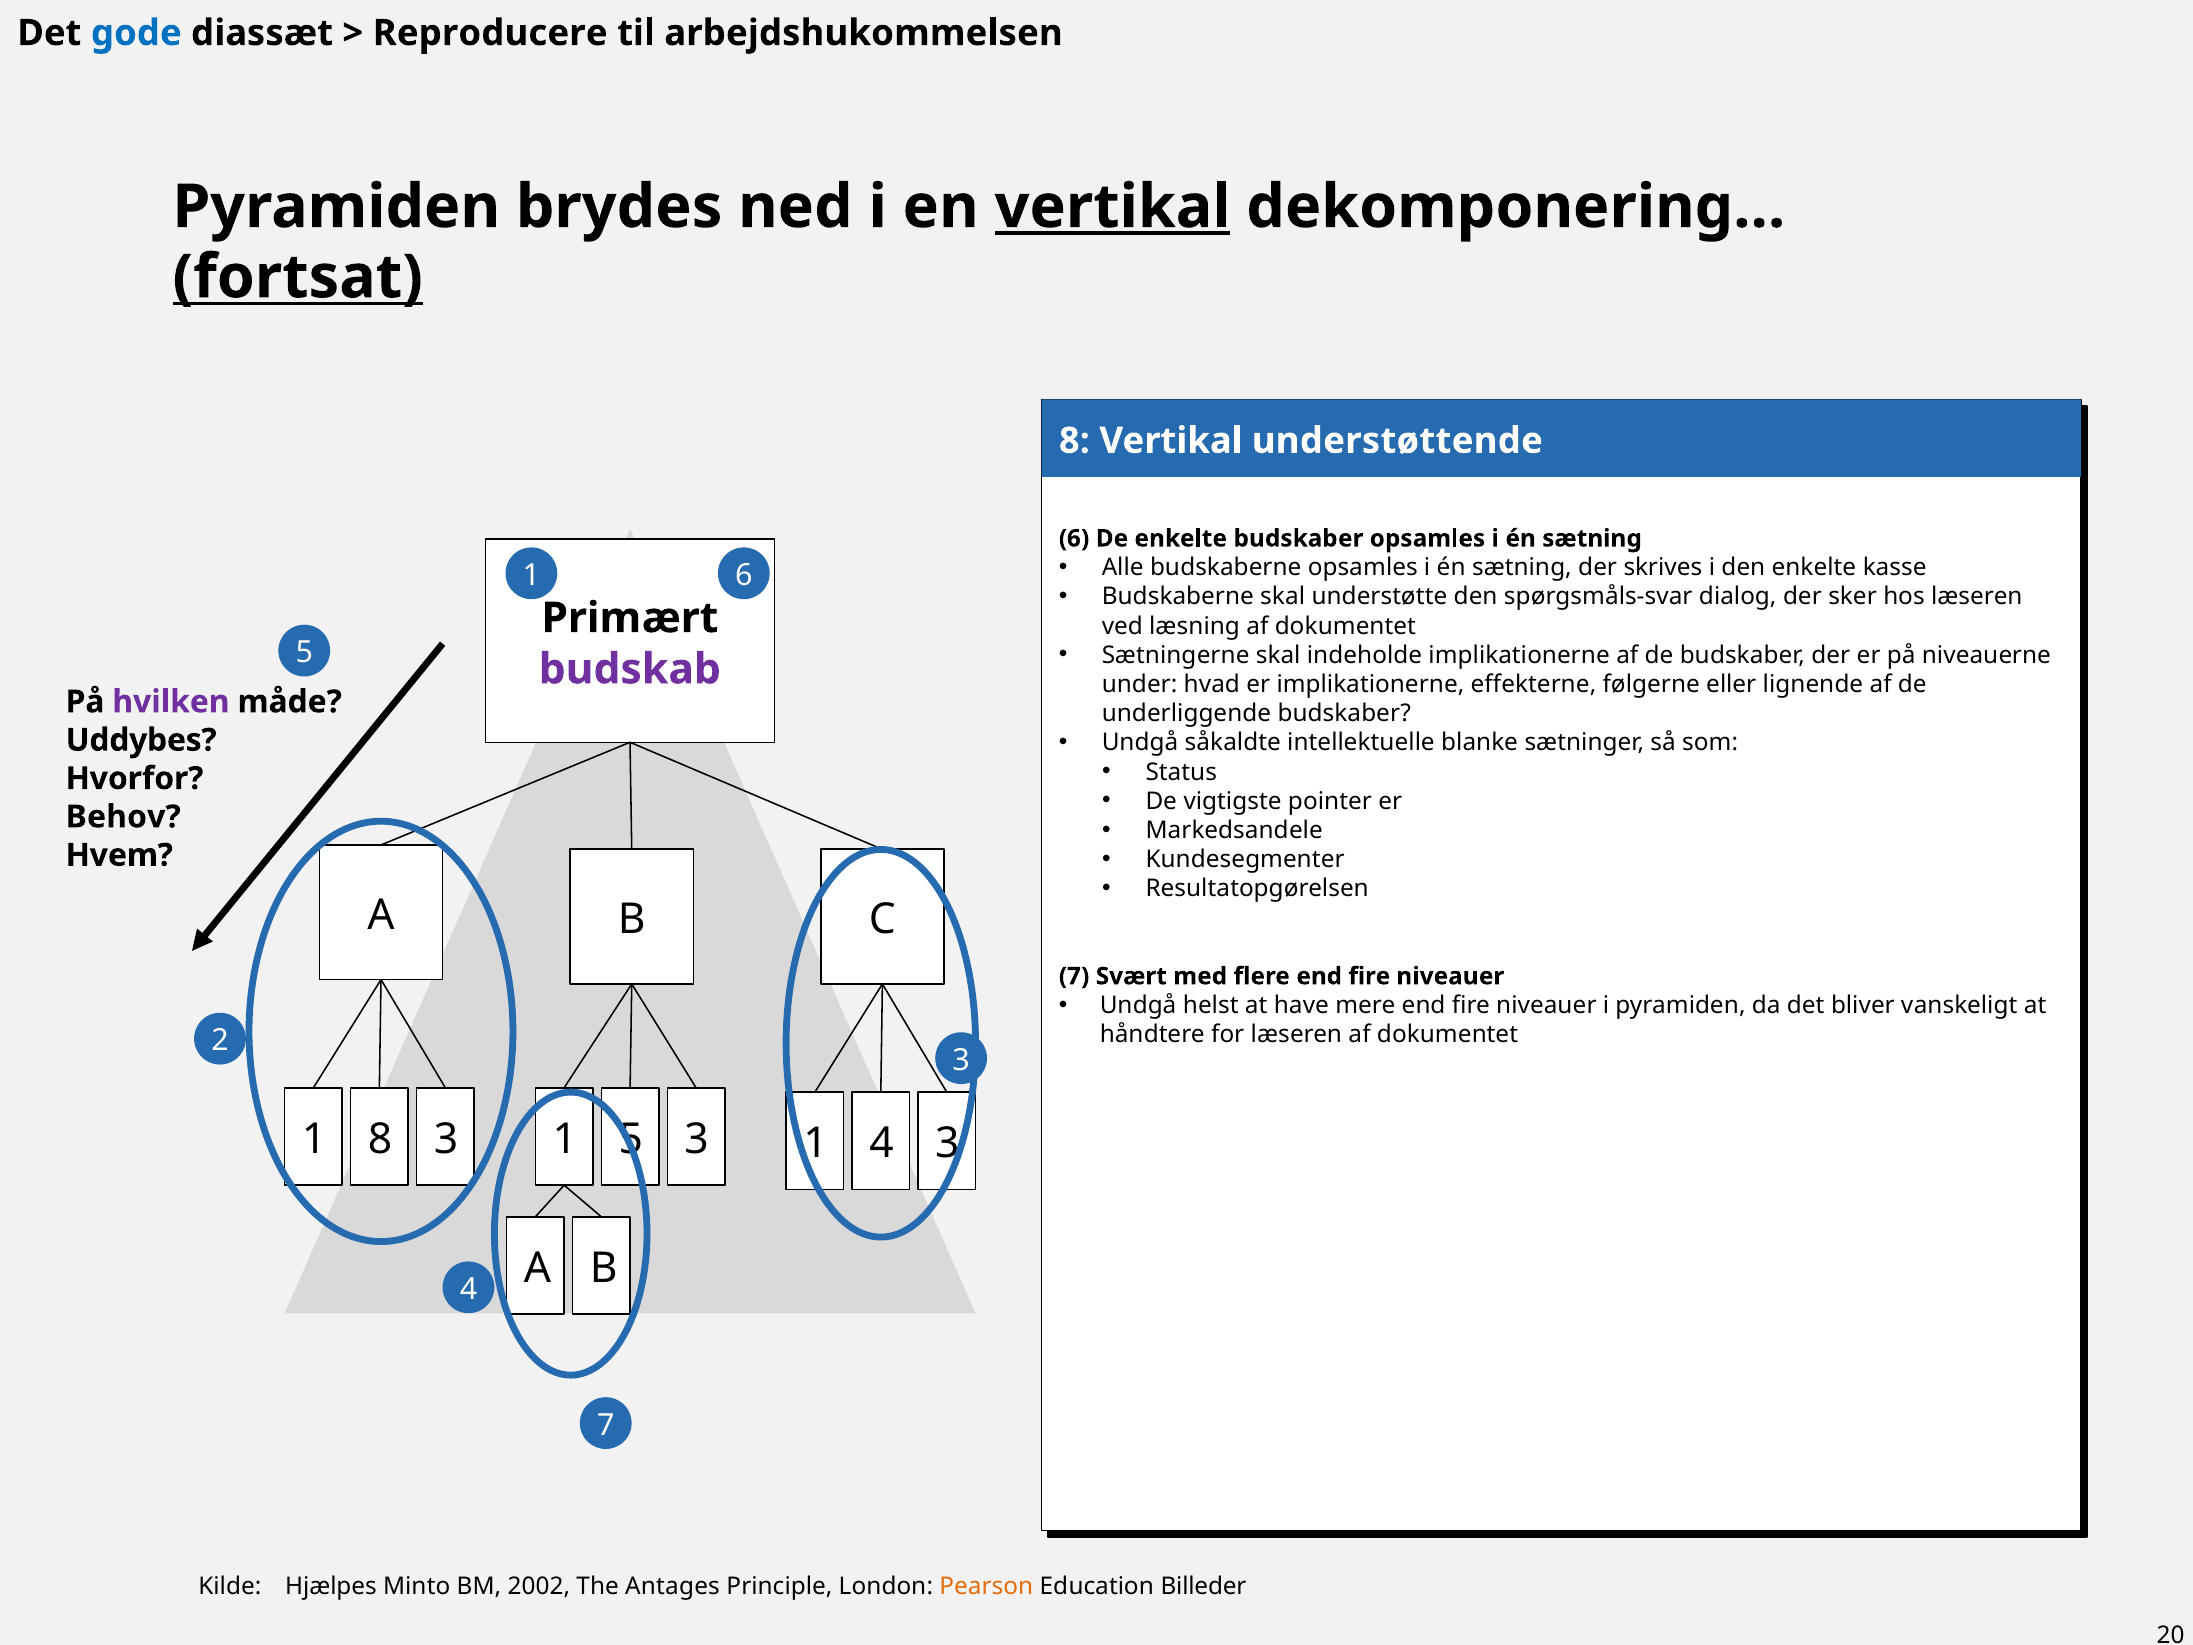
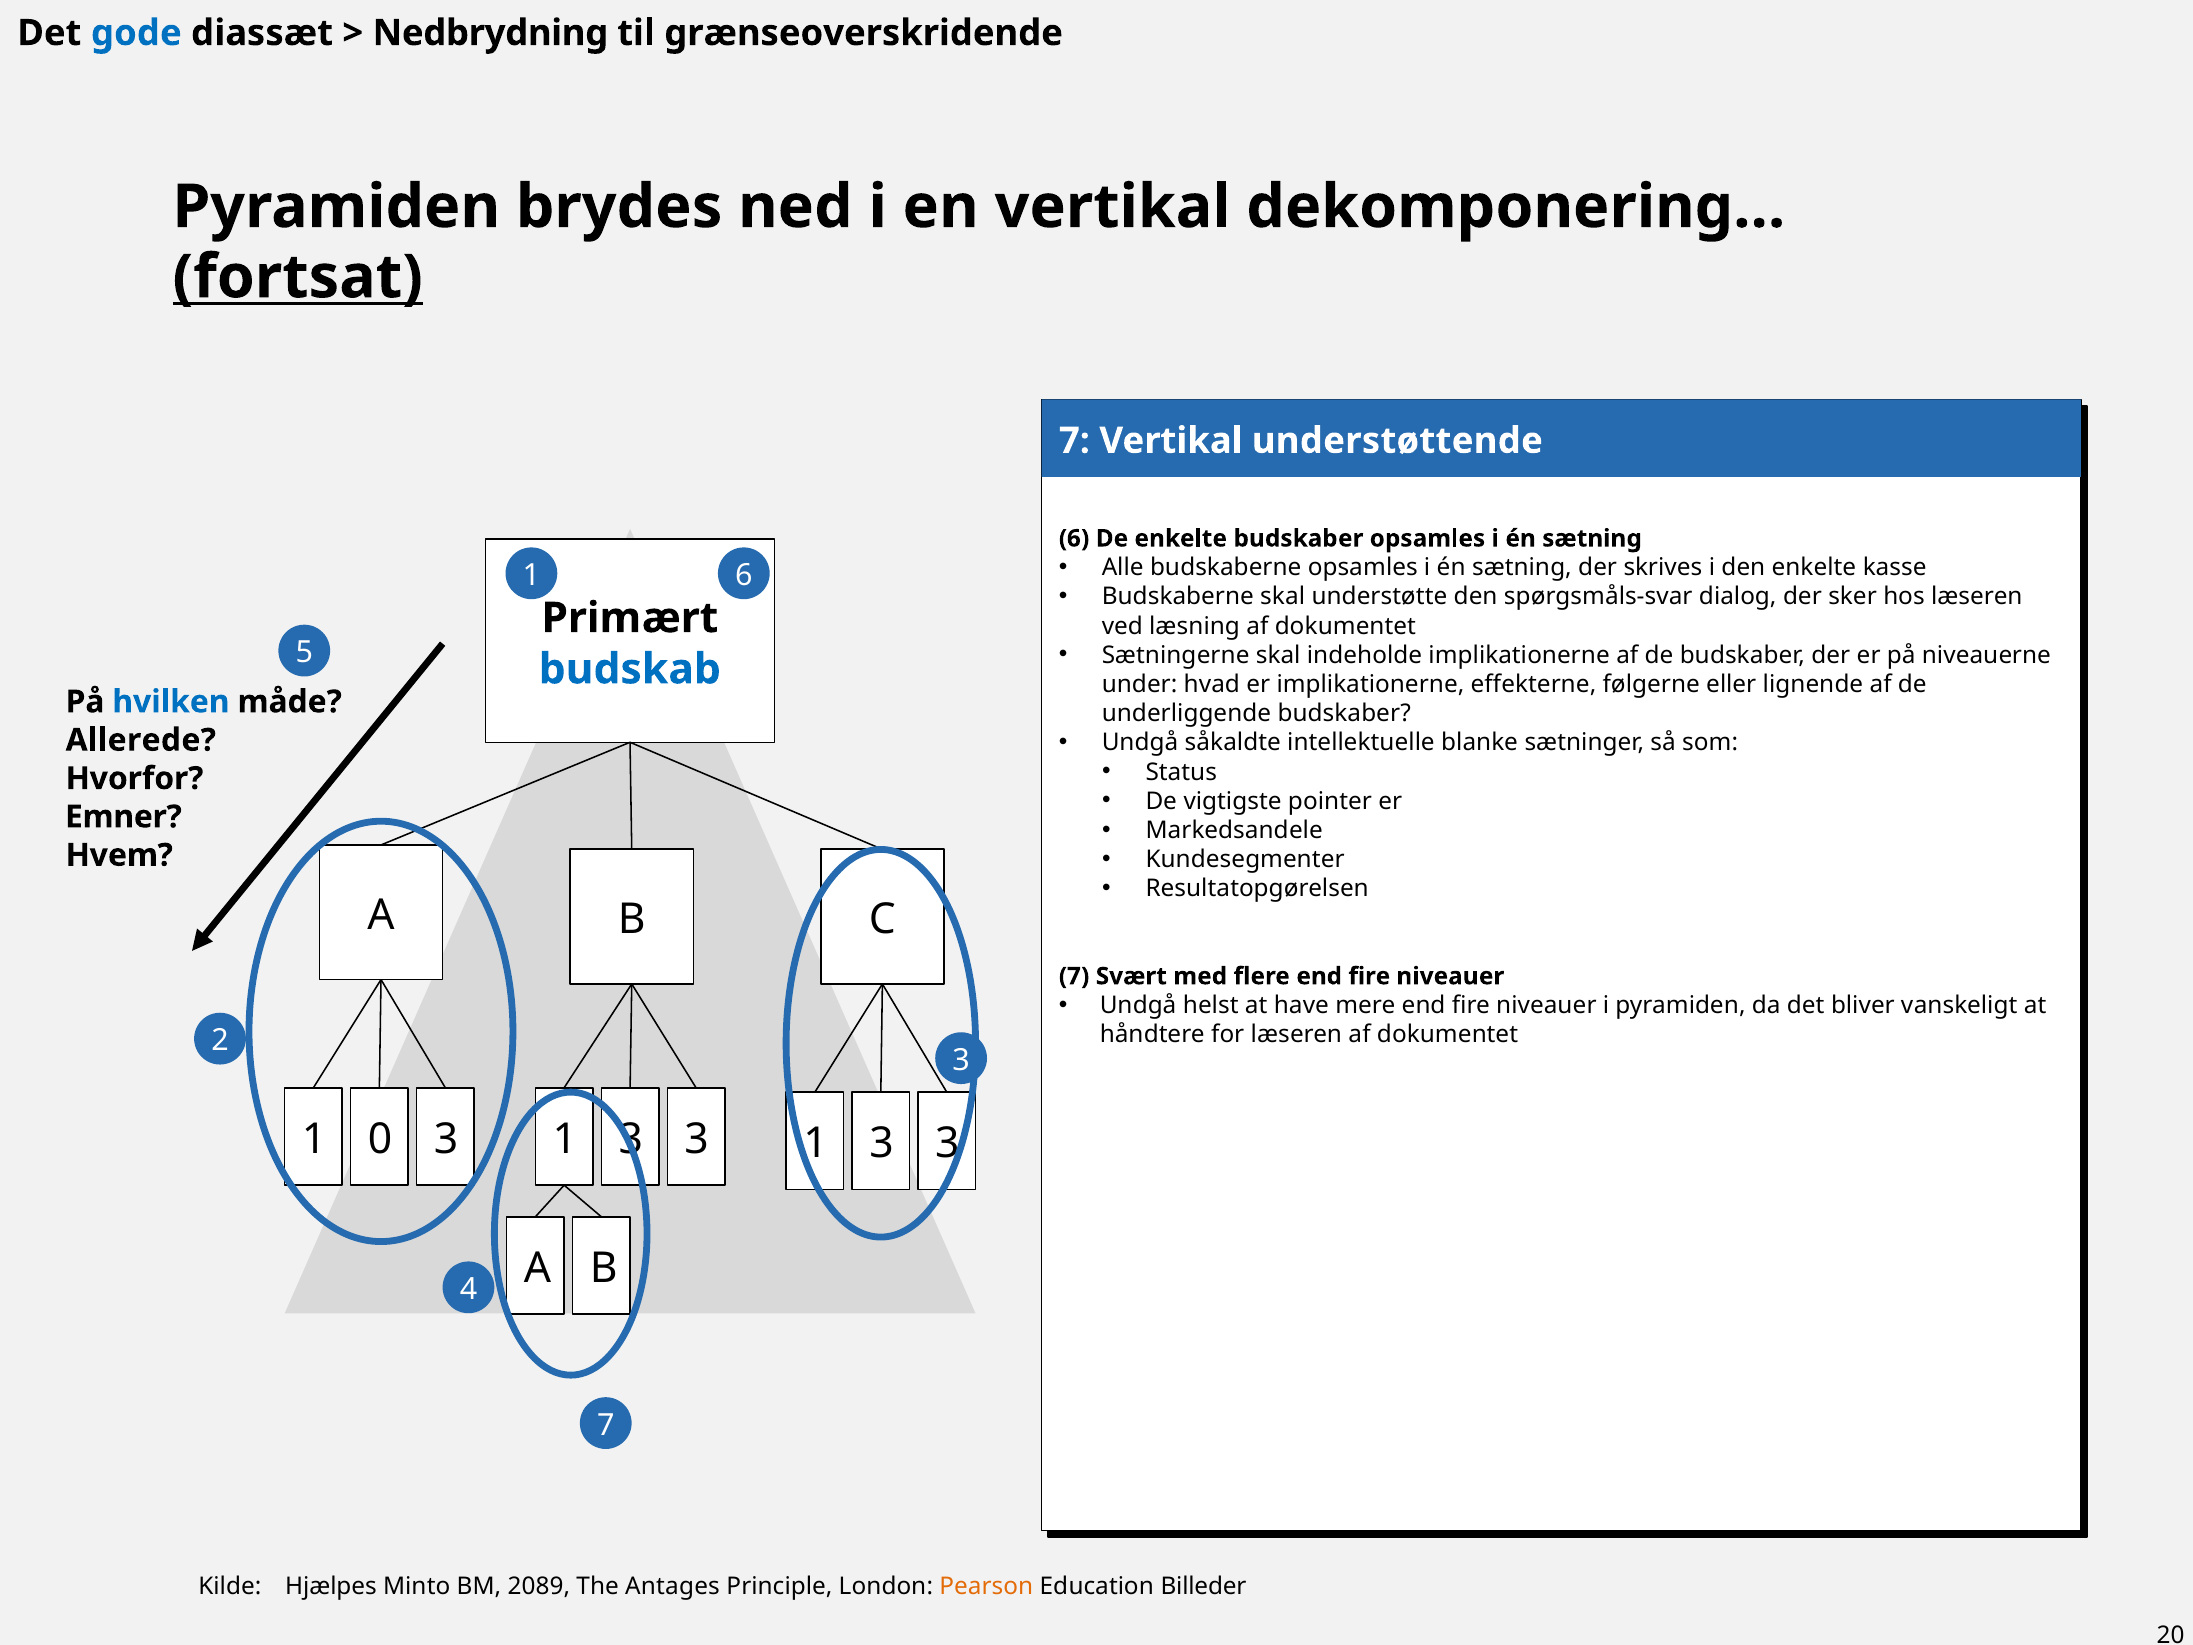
Reproducere: Reproducere -> Nedbrydning (490, 33)
arbejdshukommelsen: arbejdshukommelsen -> grænseoverskridende (864, 33)
vertikal underline: present -> none (1113, 207)
8: 8 -> 7 (1074, 441)
budskab colour: purple -> blue (630, 669)
hvilken colour: purple -> blue (171, 702)
Uddybes: Uddybes -> Allerede (141, 740)
Behov: Behov -> Emner (123, 817)
1 8: 8 -> 0 (380, 1139)
5: 5 -> 3 (631, 1139)
4: 4 -> 3 (881, 1144)
2002: 2002 -> 2089 (539, 1586)
